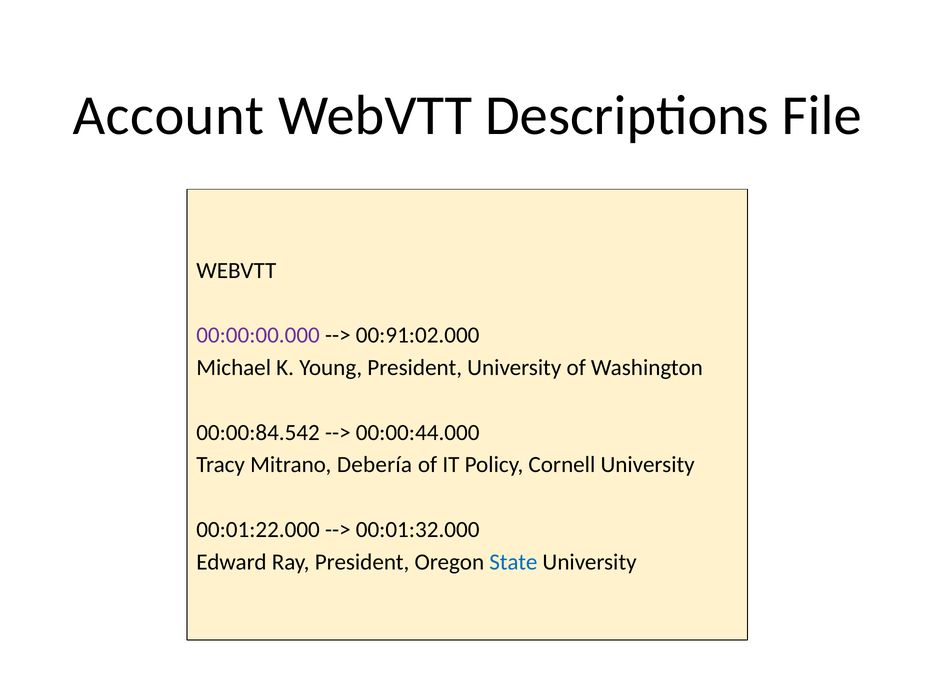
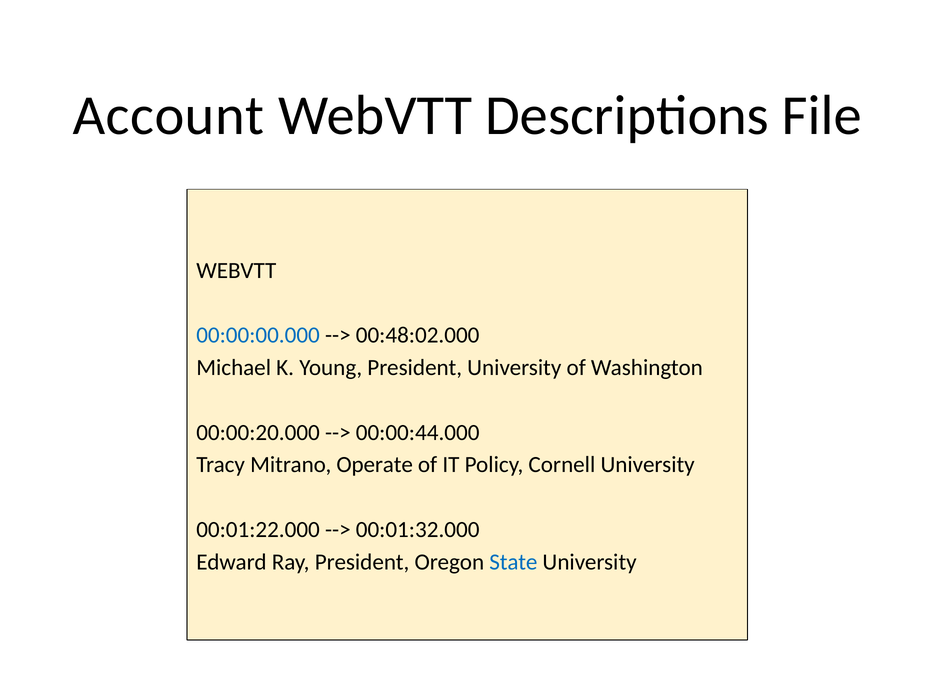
00:00:00.000 colour: purple -> blue (258, 335)
00:91:02.000: 00:91:02.000 -> 00:48:02.000 (418, 335)
00:00:84.542: 00:00:84.542 -> 00:00:20.000 (258, 432)
Debería: Debería -> Operate (375, 465)
